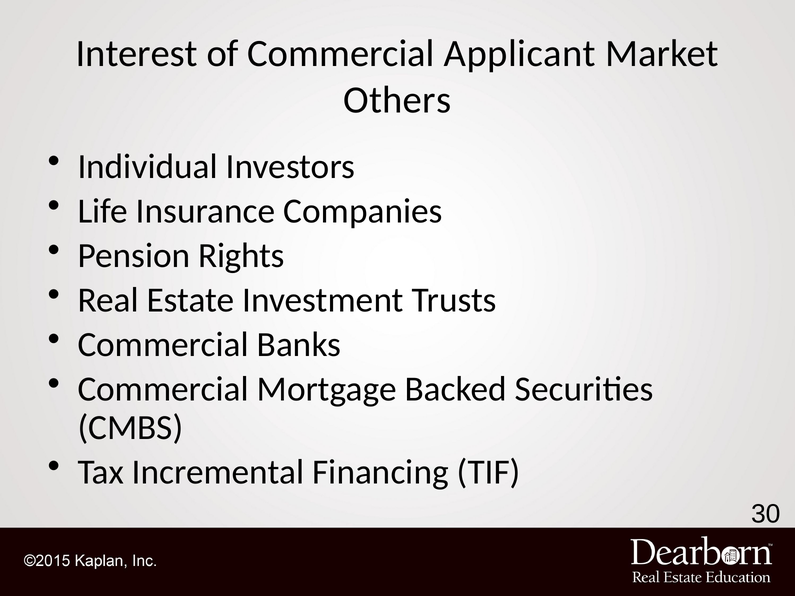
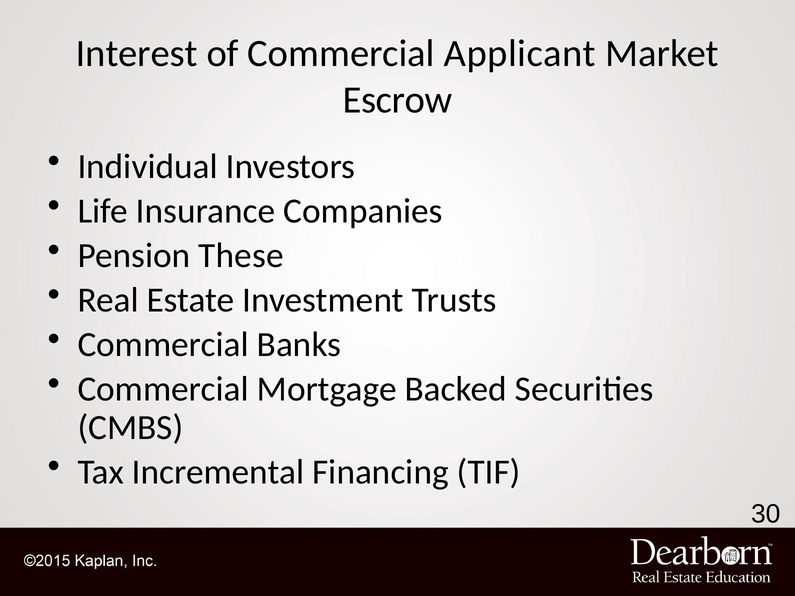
Others: Others -> Escrow (398, 100)
Rights: Rights -> These (241, 256)
